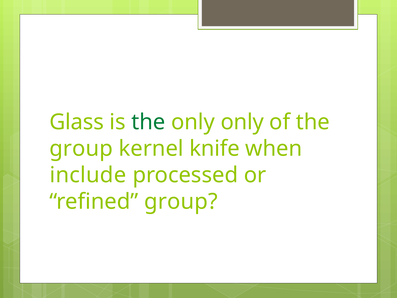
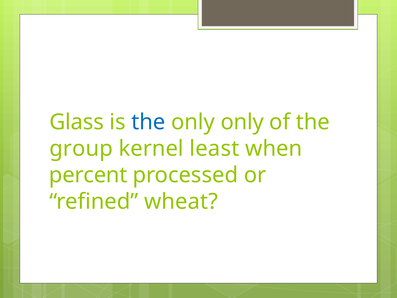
the colour: green -> blue (148, 122)
knife: knife -> least (214, 148)
include: include -> percent (88, 175)
refined group: group -> wheat (181, 201)
